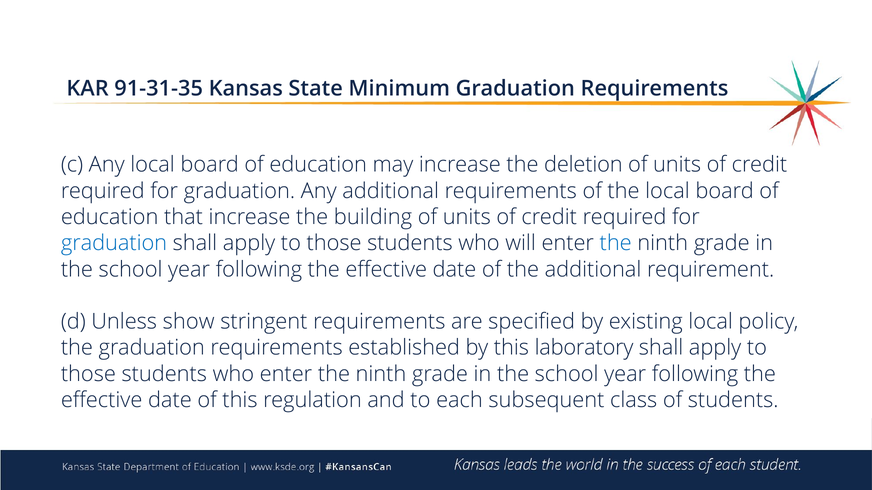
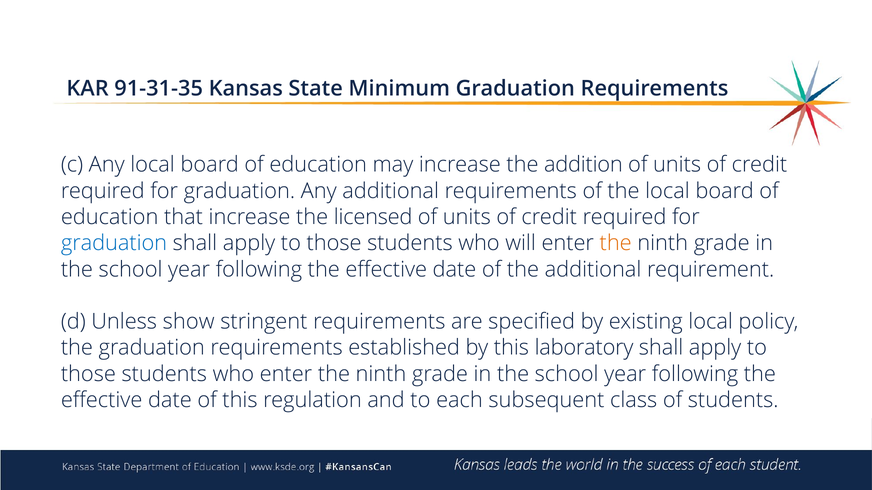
deletion: deletion -> addition (583, 165)
building: building -> licensed (373, 217)
the colour: blue -> orange (616, 243)
